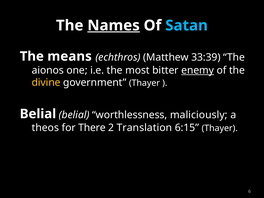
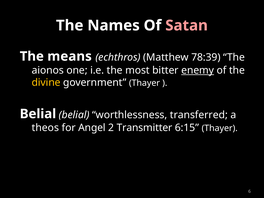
Names underline: present -> none (114, 25)
Satan colour: light blue -> pink (187, 25)
33:39: 33:39 -> 78:39 (206, 57)
maliciously: maliciously -> transferred (199, 115)
There: There -> Angel (92, 128)
Translation: Translation -> Transmitter (145, 128)
